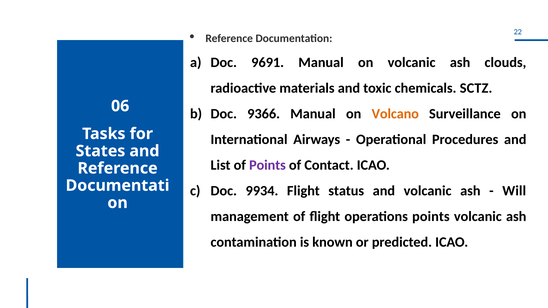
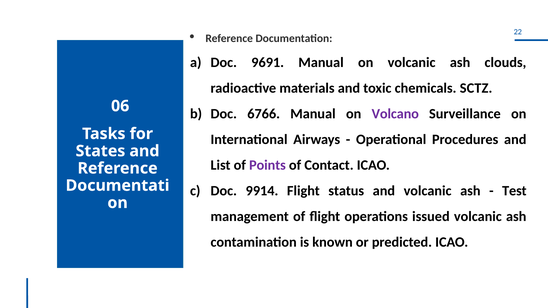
9366: 9366 -> 6766 (264, 114)
Volcano colour: orange -> purple (395, 114)
9934: 9934 -> 9914 (262, 191)
Will: Will -> Test (514, 191)
operations points: points -> issued (431, 217)
